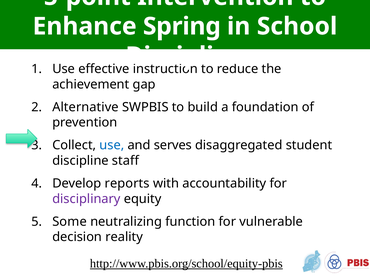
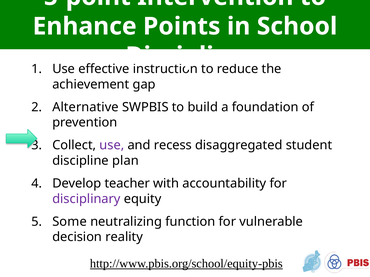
Spring: Spring -> Points (182, 26)
use colour: blue -> purple (112, 145)
serves: serves -> recess (173, 145)
staff: staff -> plan (125, 161)
reports: reports -> teacher (127, 184)
